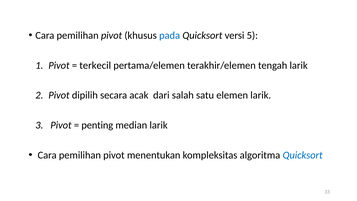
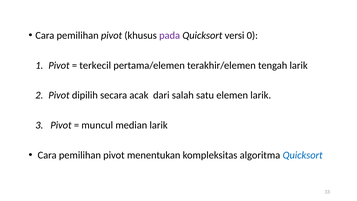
pada colour: blue -> purple (170, 35)
5: 5 -> 0 (252, 35)
penting: penting -> muncul (97, 125)
